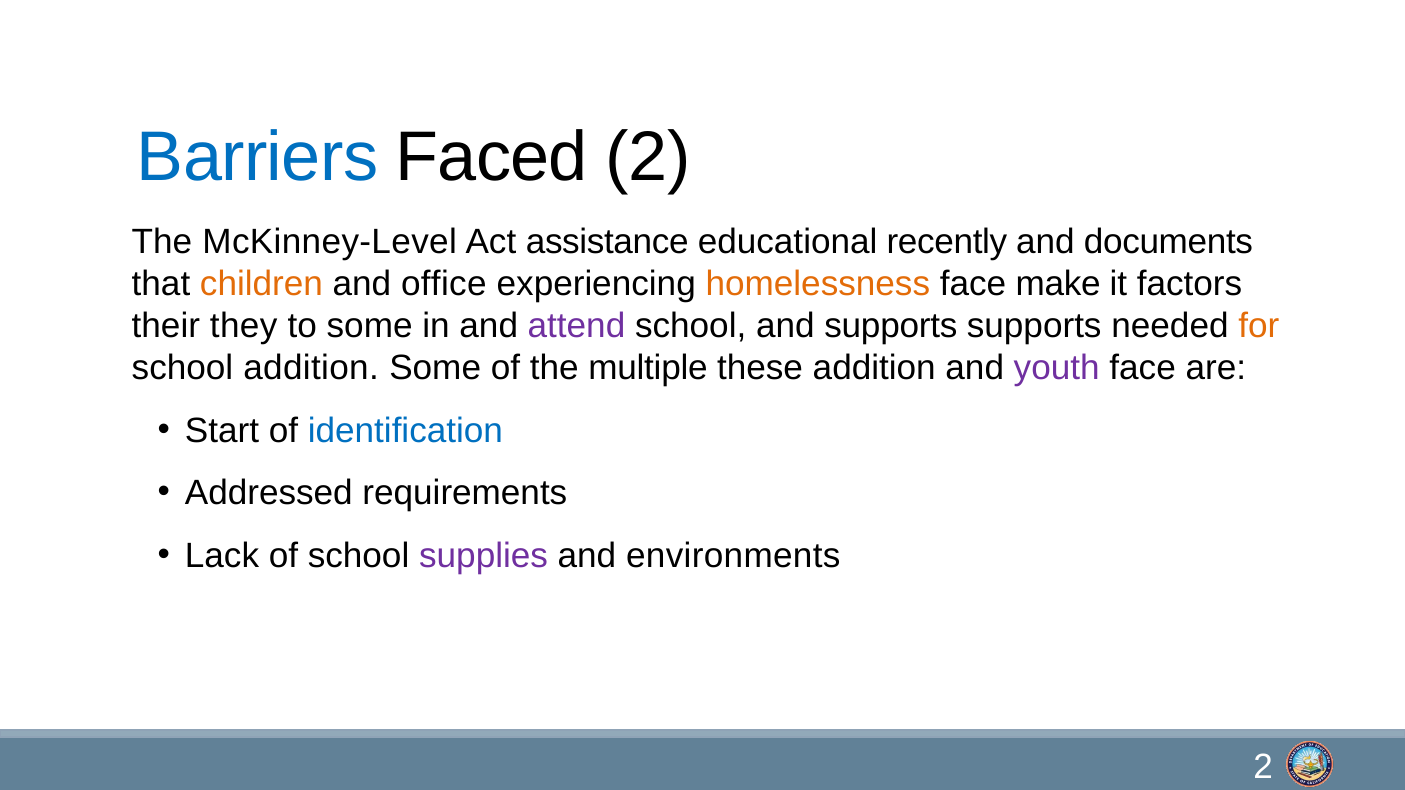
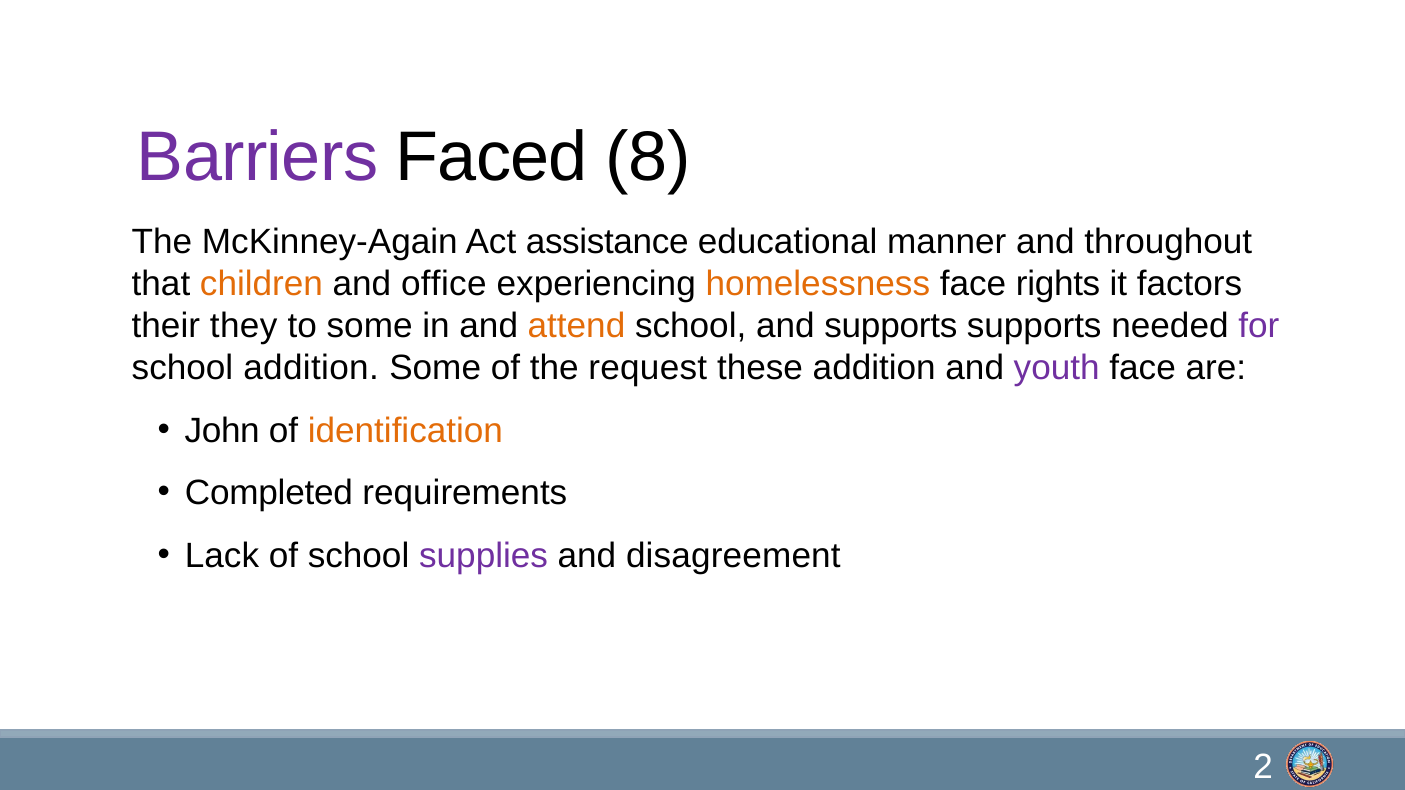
Barriers colour: blue -> purple (258, 157)
Faced 2: 2 -> 8 (648, 157)
McKinney-Level: McKinney-Level -> McKinney-Again (330, 242)
recently: recently -> manner (947, 242)
documents: documents -> throughout (1168, 242)
make: make -> rights (1058, 284)
attend colour: purple -> orange (576, 326)
for colour: orange -> purple (1259, 326)
multiple: multiple -> request (648, 368)
Start: Start -> John (222, 431)
identification colour: blue -> orange (405, 431)
Addressed: Addressed -> Completed (269, 493)
environments: environments -> disagreement (733, 556)
